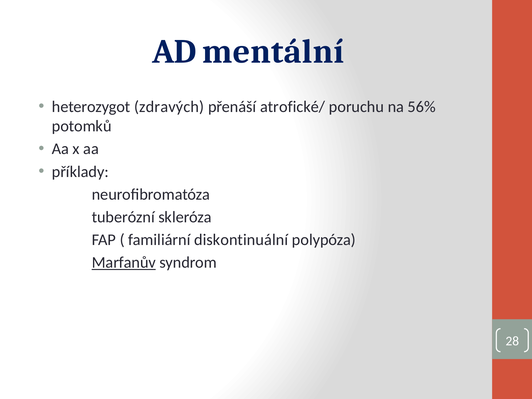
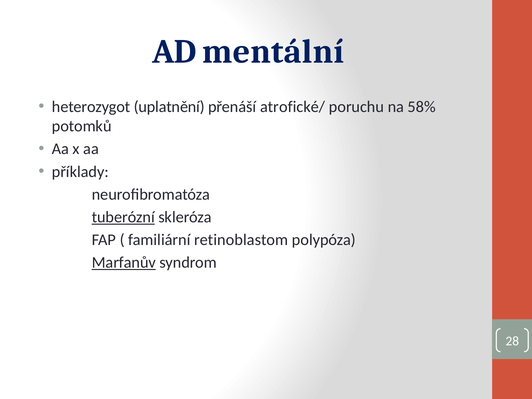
zdravých: zdravých -> uplatnění (169, 107)
56%: 56% -> 58% (422, 107)
tuberózní underline: none -> present (123, 217)
diskontinuální: diskontinuální -> retinoblastom (241, 240)
